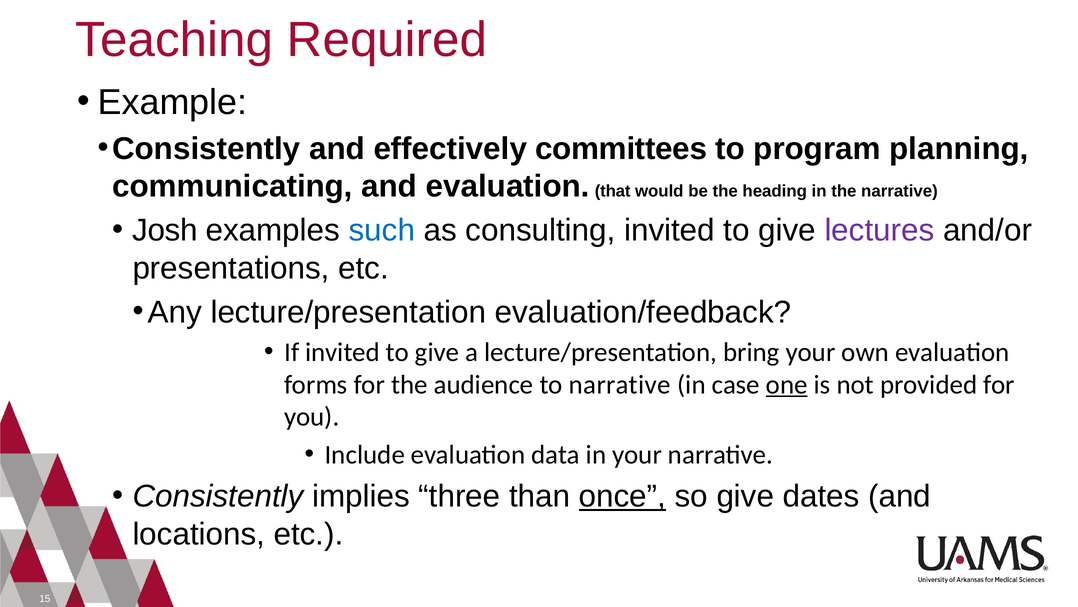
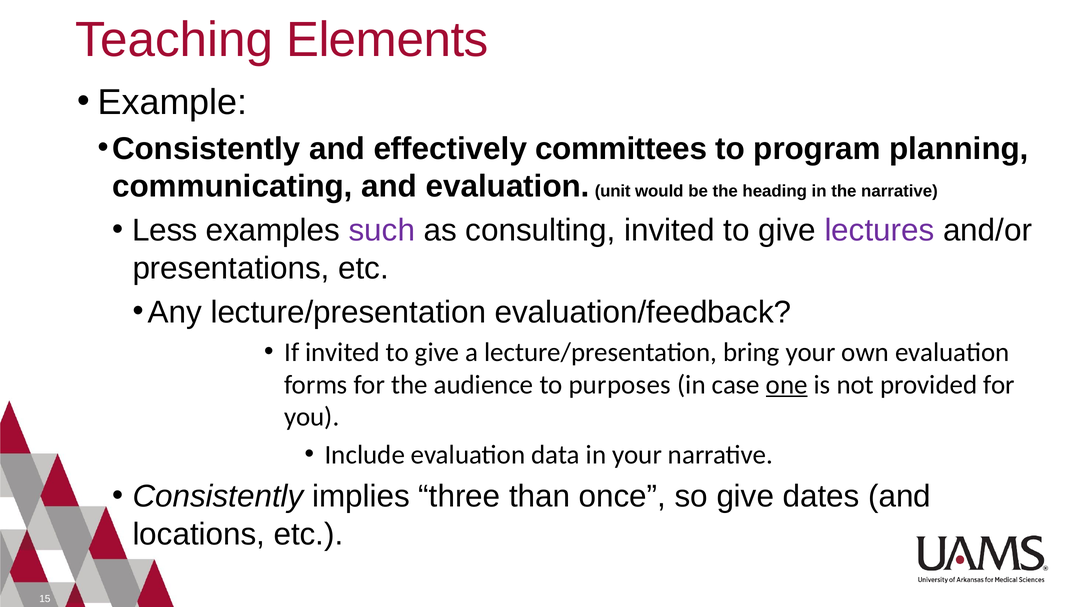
Required: Required -> Elements (387, 40)
that: that -> unit (613, 191)
Josh: Josh -> Less (165, 230)
such colour: blue -> purple (382, 230)
to narrative: narrative -> purposes (620, 384)
once underline: present -> none (622, 496)
